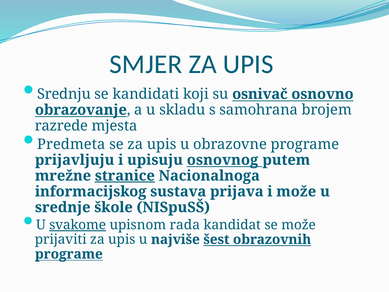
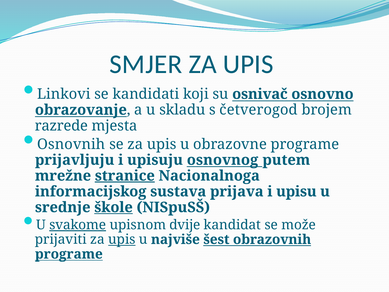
Srednju: Srednju -> Linkovi (64, 94)
samohrana: samohrana -> četverogod (259, 110)
Predmeta: Predmeta -> Osnovnih (71, 144)
i može: može -> upisu (296, 191)
škole underline: none -> present (114, 207)
rada: rada -> dvije (185, 225)
upis underline: none -> present (122, 239)
